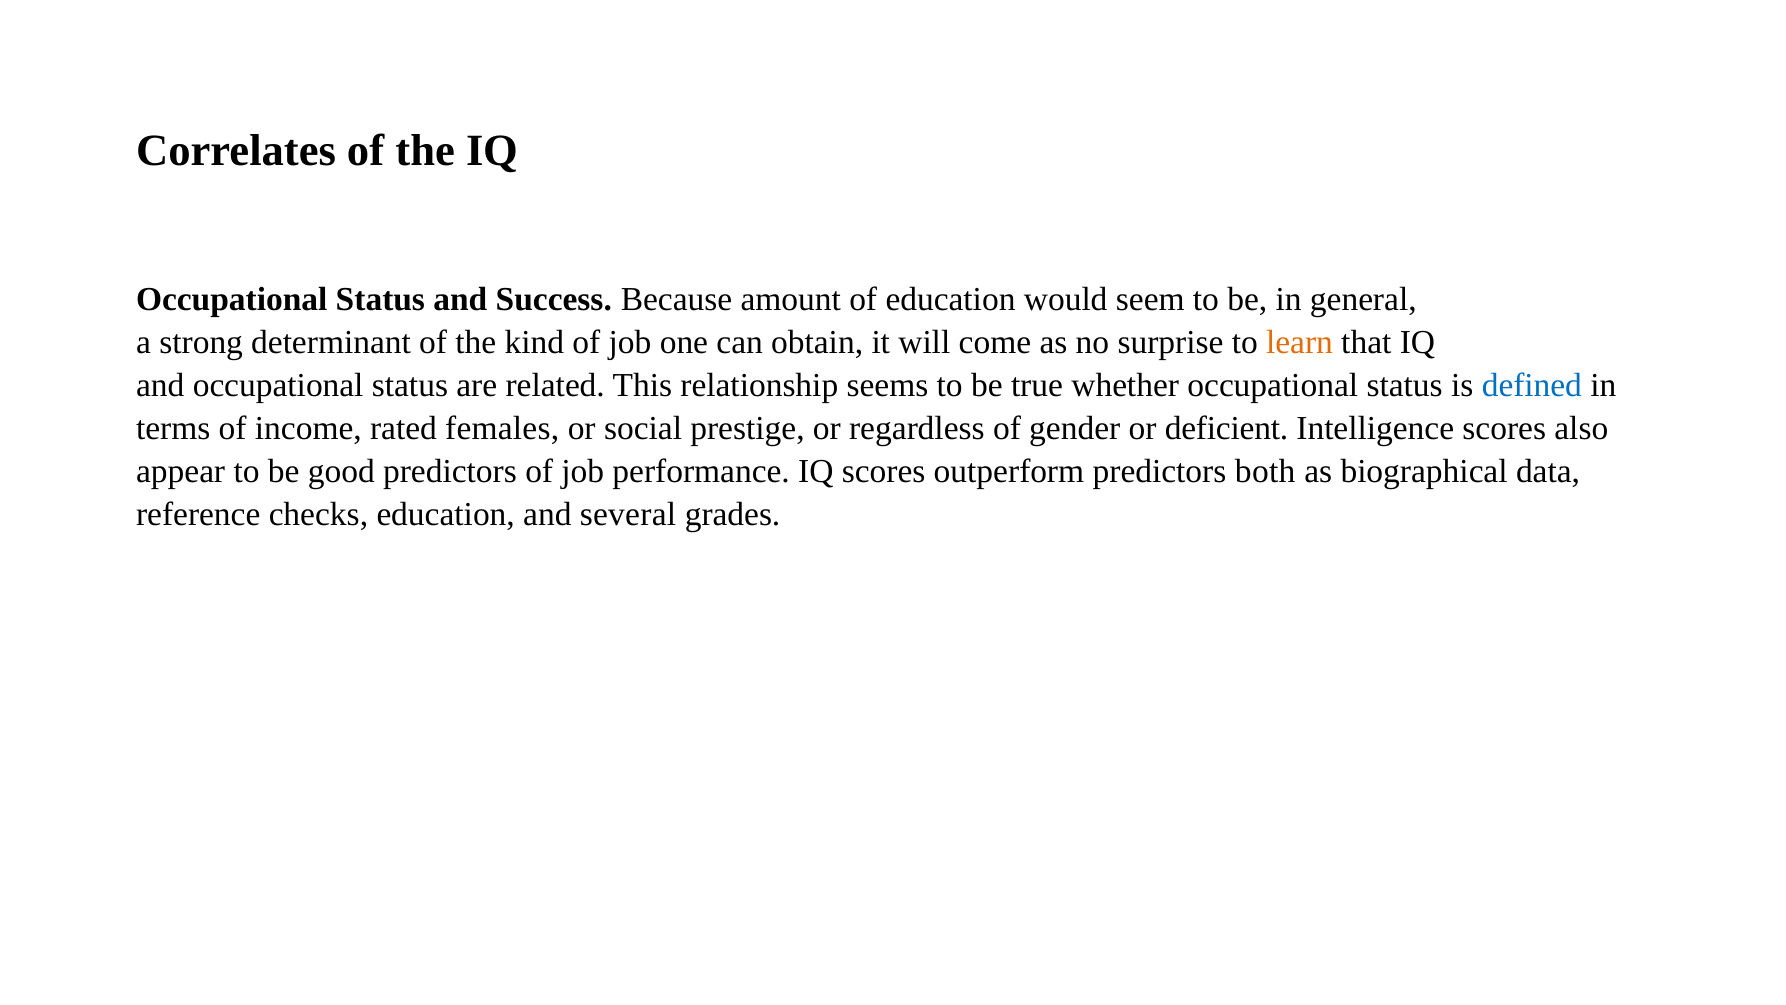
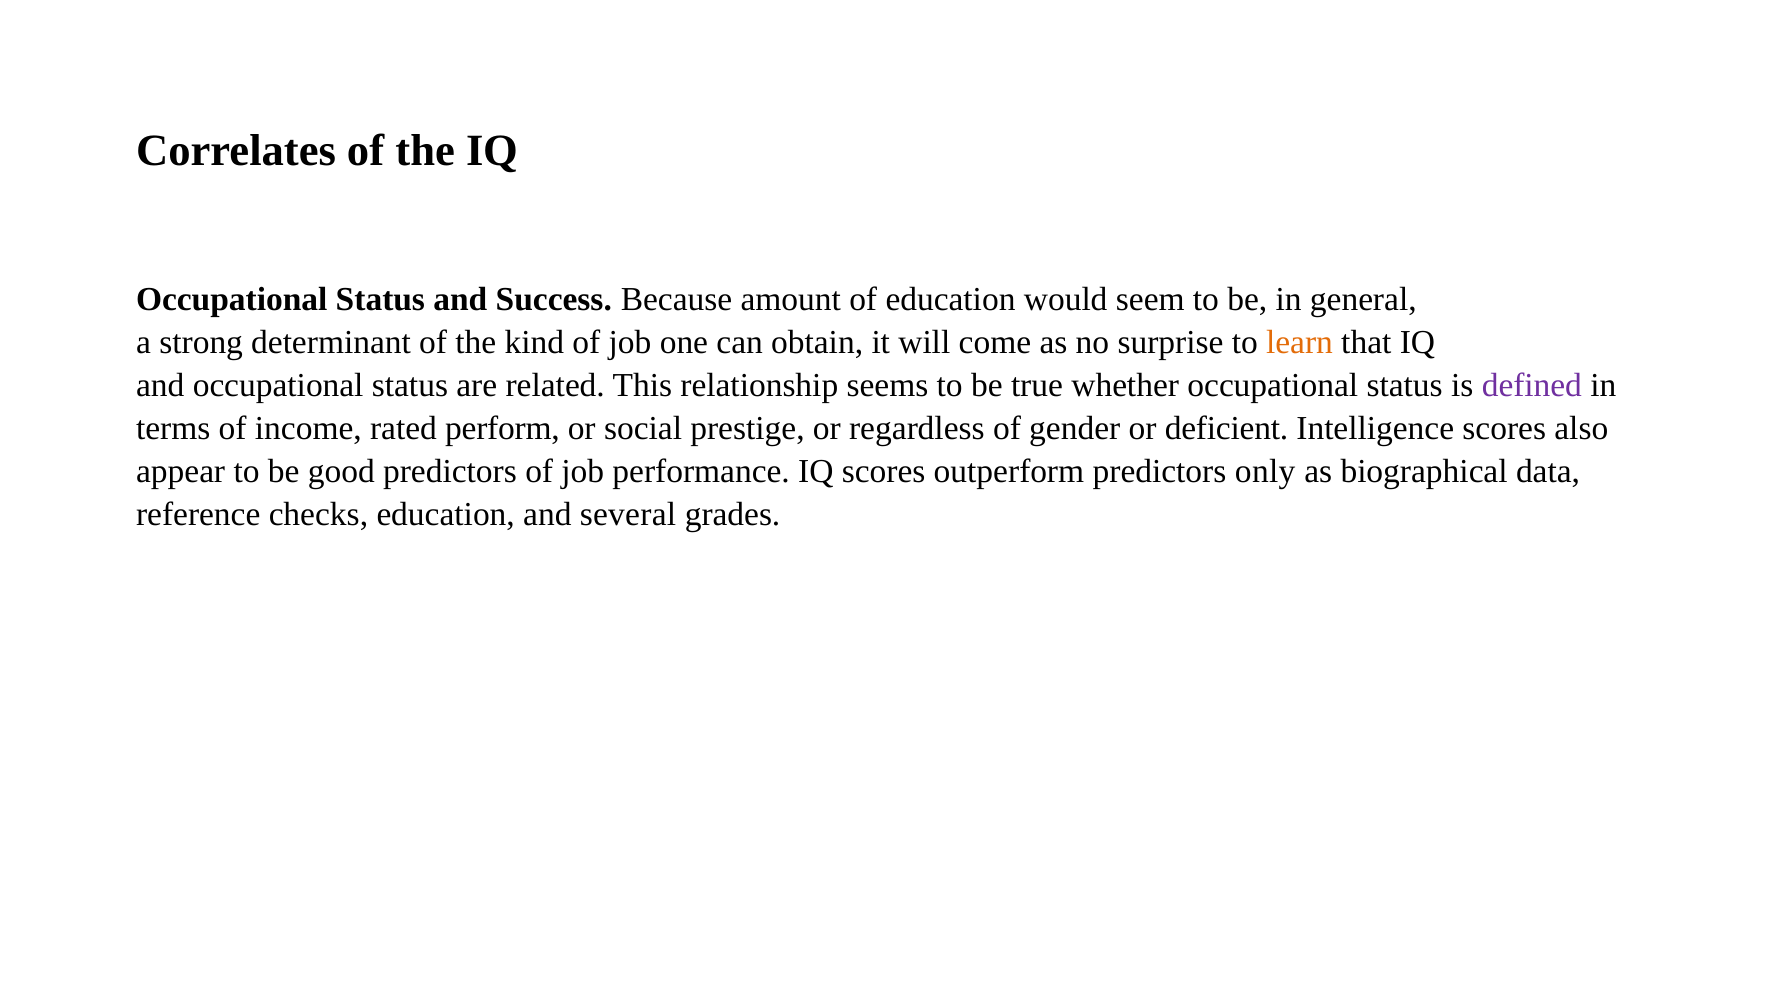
defined colour: blue -> purple (1532, 385)
females: females -> perform (502, 428)
both: both -> only (1265, 471)
